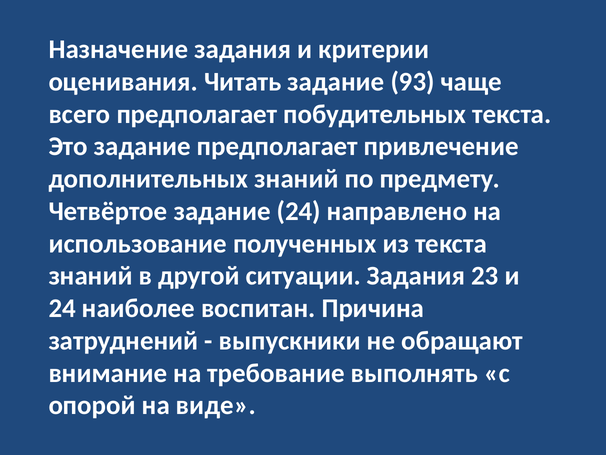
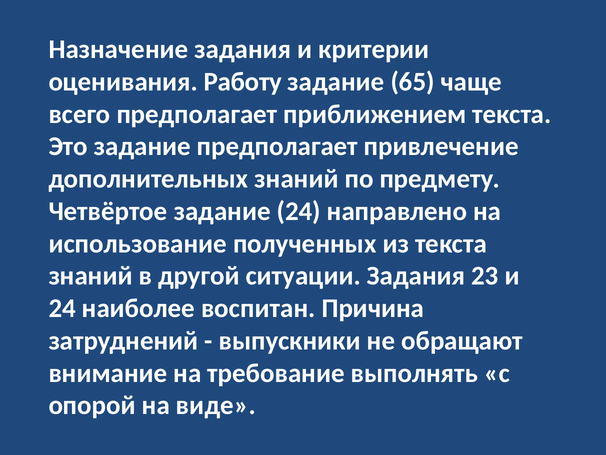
Читать: Читать -> Работу (243, 82)
93: 93 -> 65 (413, 82)
побудительных: побудительных -> приближением (375, 114)
